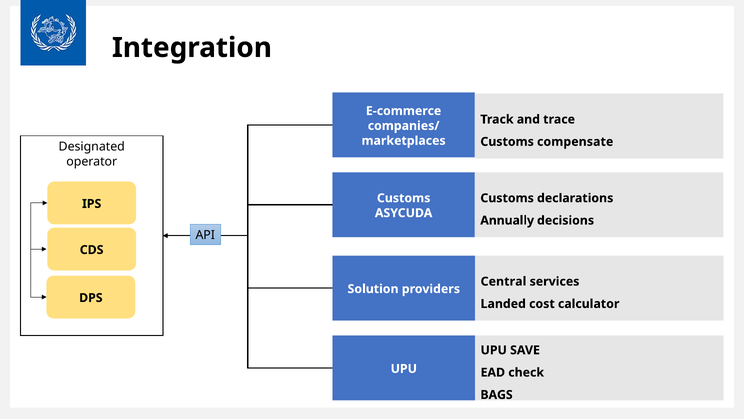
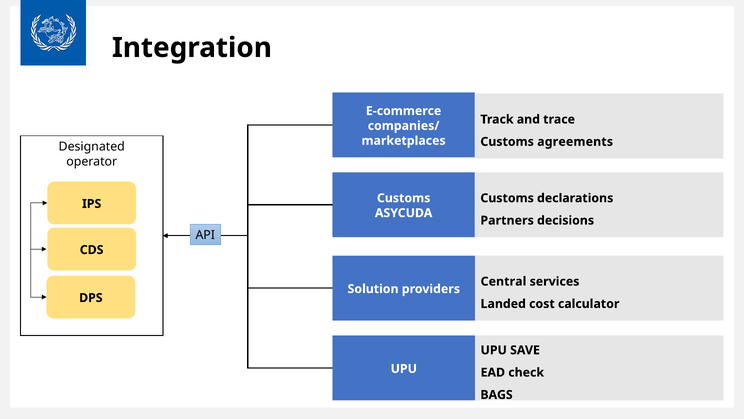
compensate: compensate -> agreements (575, 142)
Annually: Annually -> Partners (507, 220)
